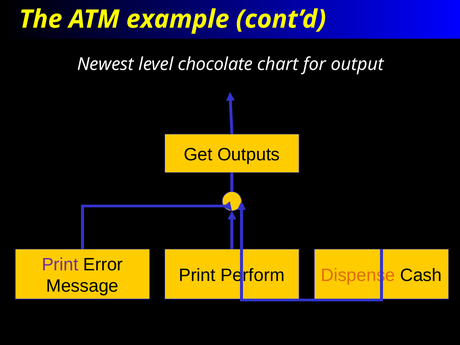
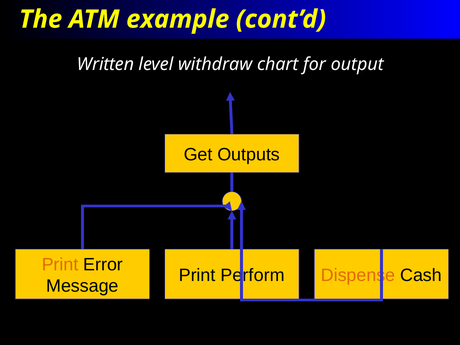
Newest: Newest -> Written (105, 64)
chocolate: chocolate -> withdraw (215, 64)
Print colour: purple -> orange (60, 265)
